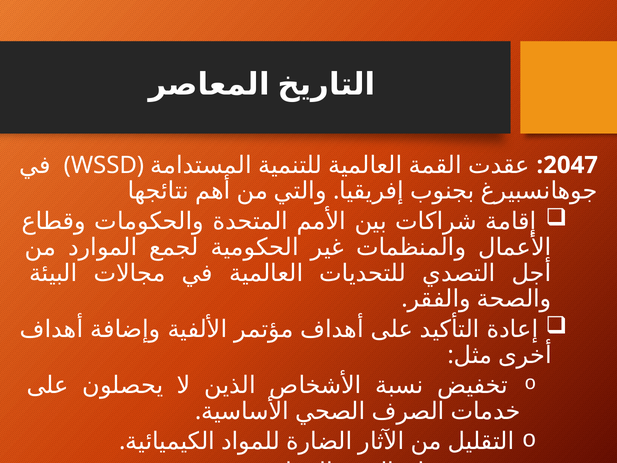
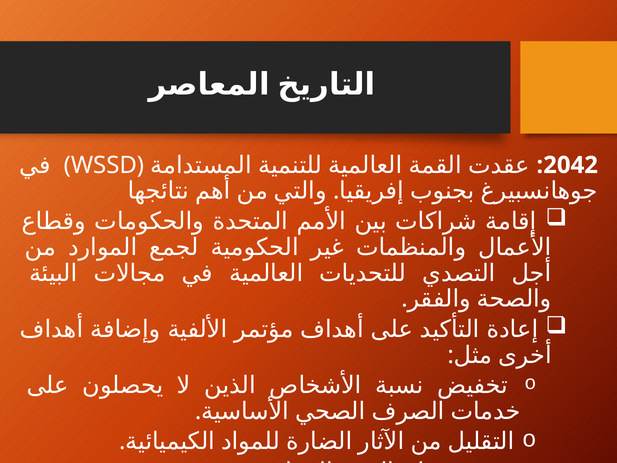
2047: 2047 -> 2042 (571, 165)
